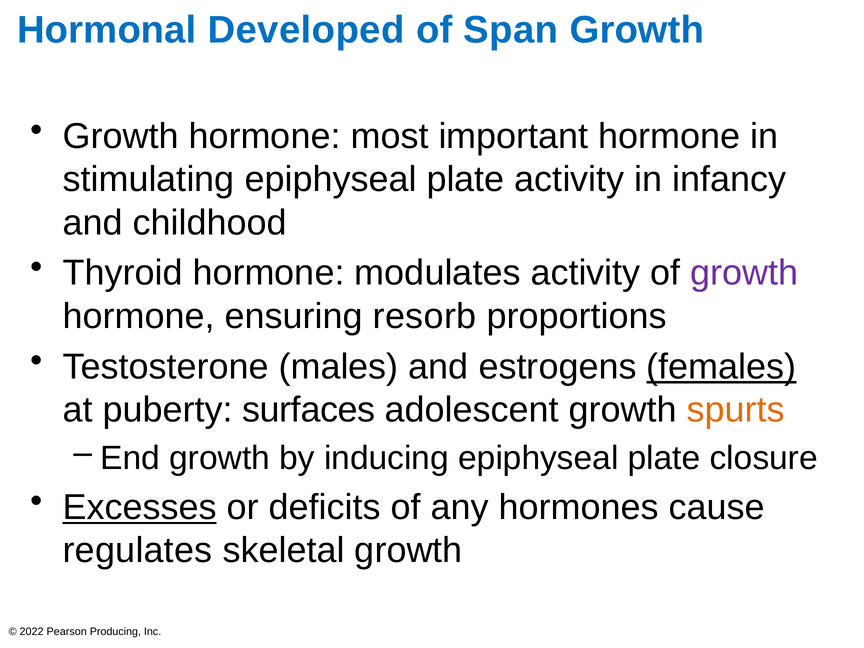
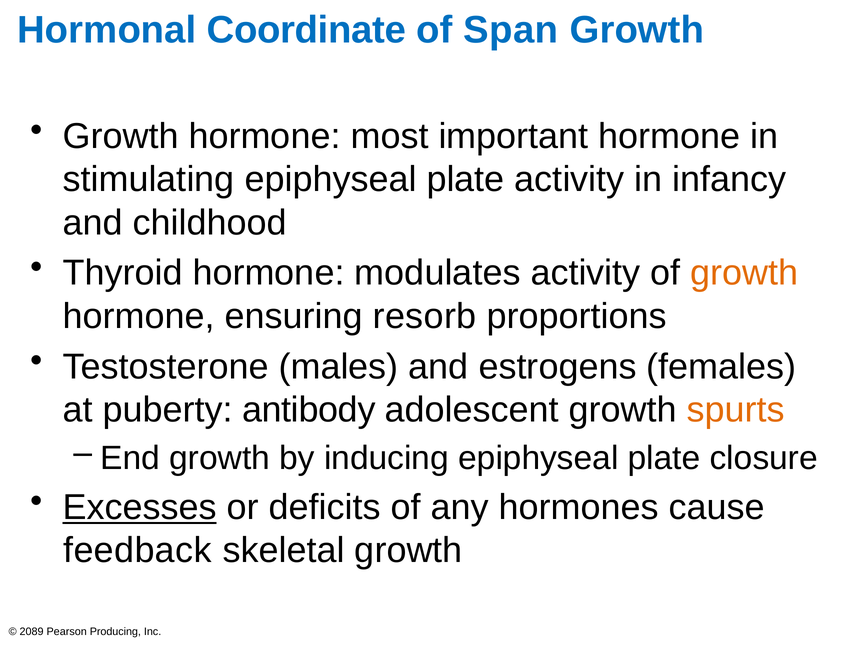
Developed: Developed -> Coordinate (306, 30)
growth colour: purple -> orange (744, 273)
females underline: present -> none (721, 367)
surfaces: surfaces -> antibody (309, 410)
regulates: regulates -> feedback (137, 551)
2022: 2022 -> 2089 (32, 631)
